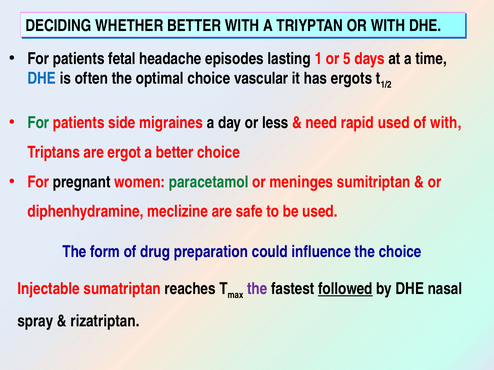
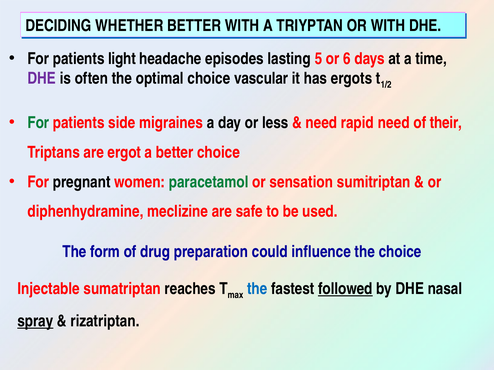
fetal: fetal -> light (122, 59)
1: 1 -> 5 (318, 59)
5: 5 -> 6 (347, 59)
DHE colour: blue -> purple (42, 78)
rapid used: used -> need (394, 123)
of with: with -> their (446, 123)
meninges: meninges -> sensation (301, 182)
the colour: purple -> blue (257, 289)
spray underline: none -> present (35, 321)
